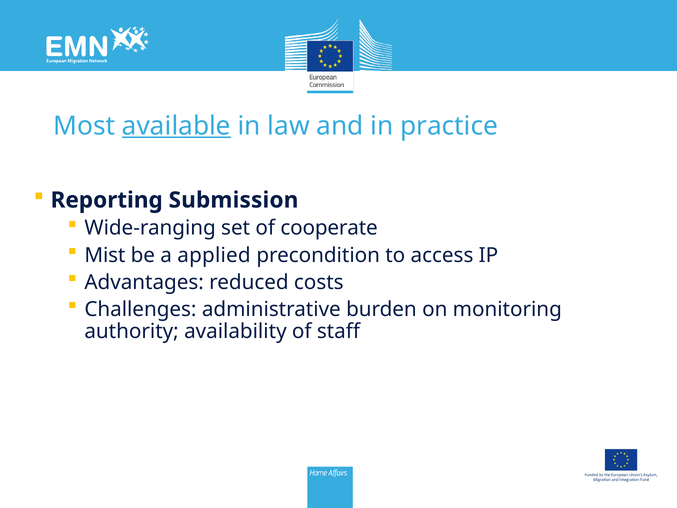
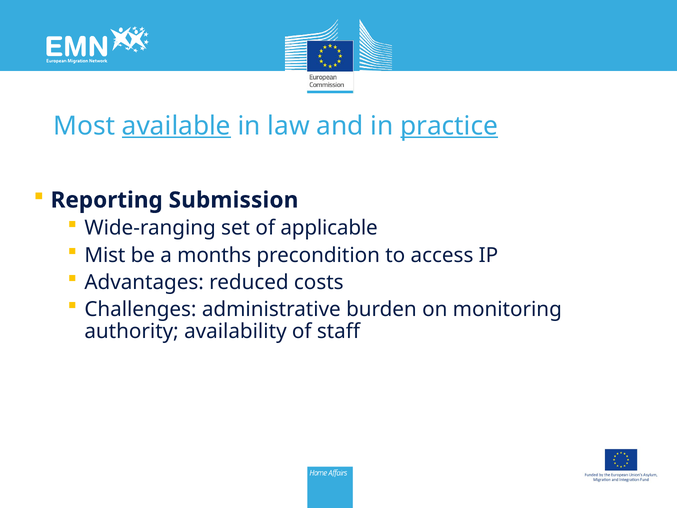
practice underline: none -> present (449, 126)
cooperate: cooperate -> applicable (329, 228)
applied: applied -> months (214, 255)
